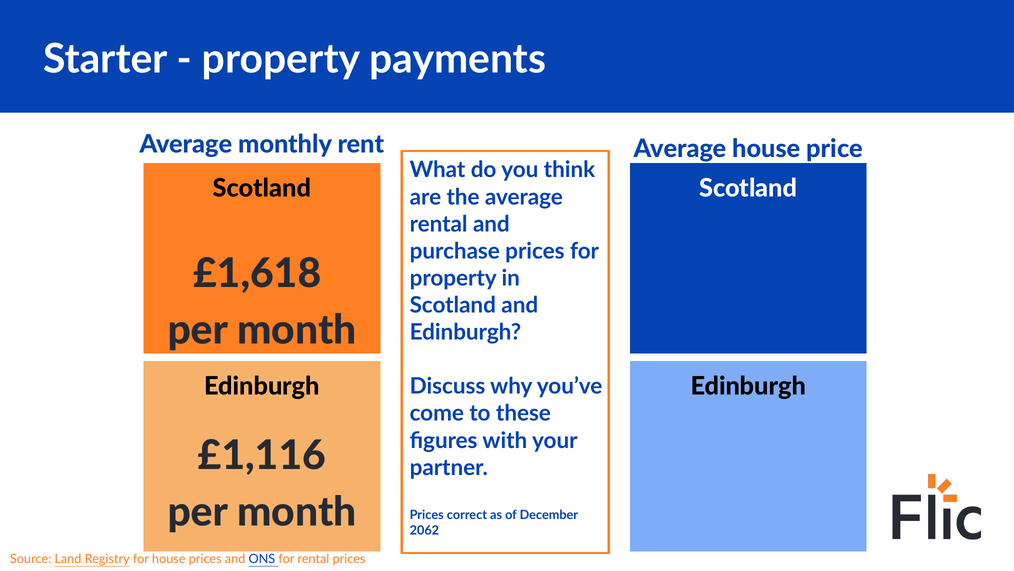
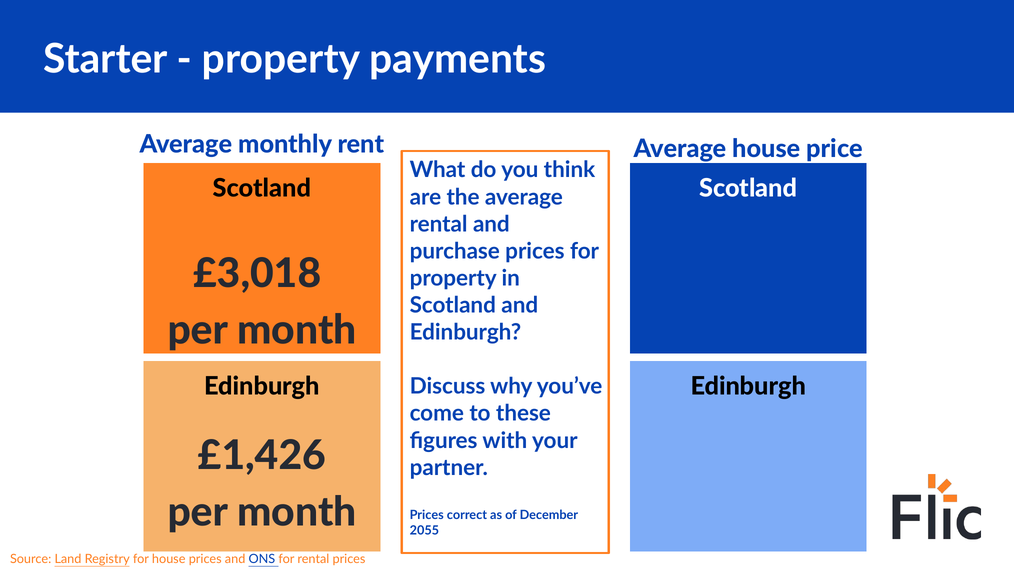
£1,618: £1,618 -> £3,018 (257, 274)
£1,116: £1,116 -> £1,426 (262, 455)
2062: 2062 -> 2055 (424, 530)
